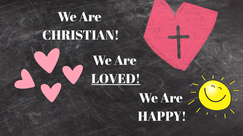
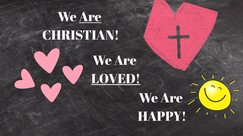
Are underline: none -> present (90, 17)
